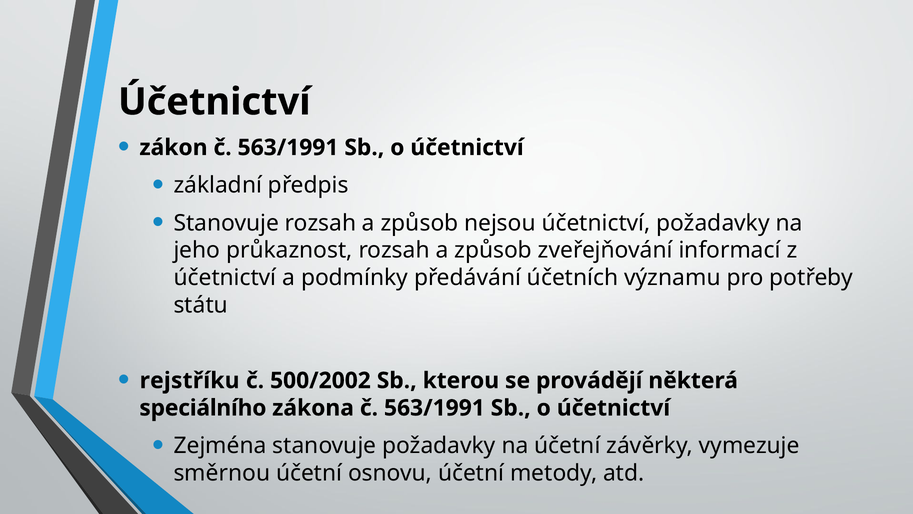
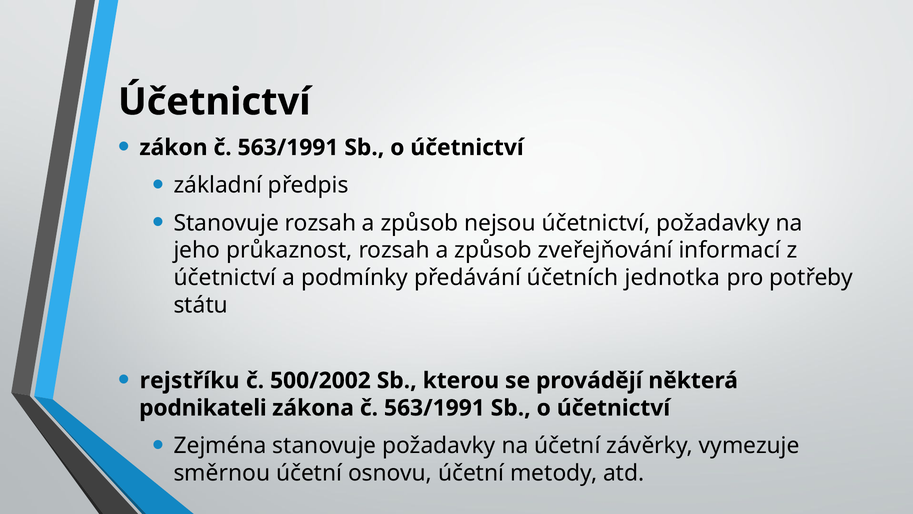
významu: významu -> jednotka (672, 278)
speciálního: speciálního -> podnikateli (203, 408)
